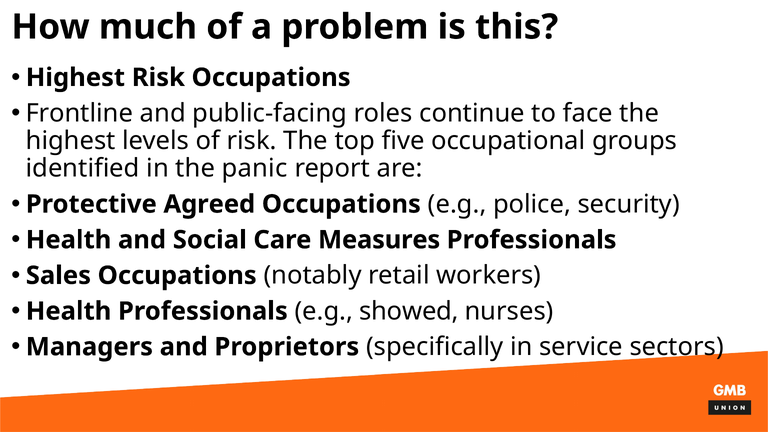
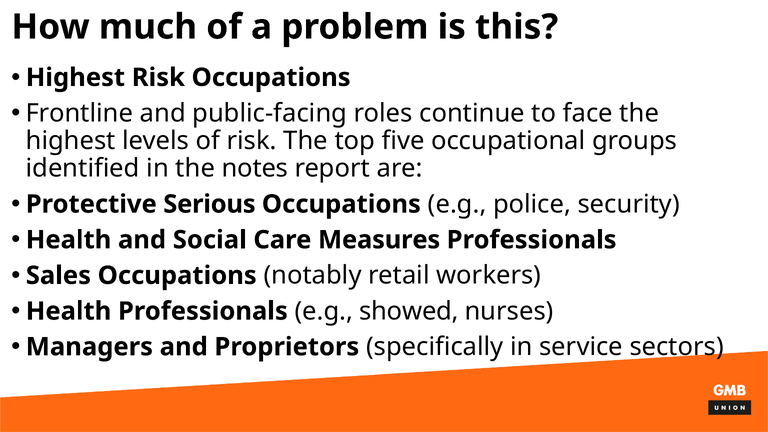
panic: panic -> notes (255, 169)
Agreed: Agreed -> Serious (209, 204)
